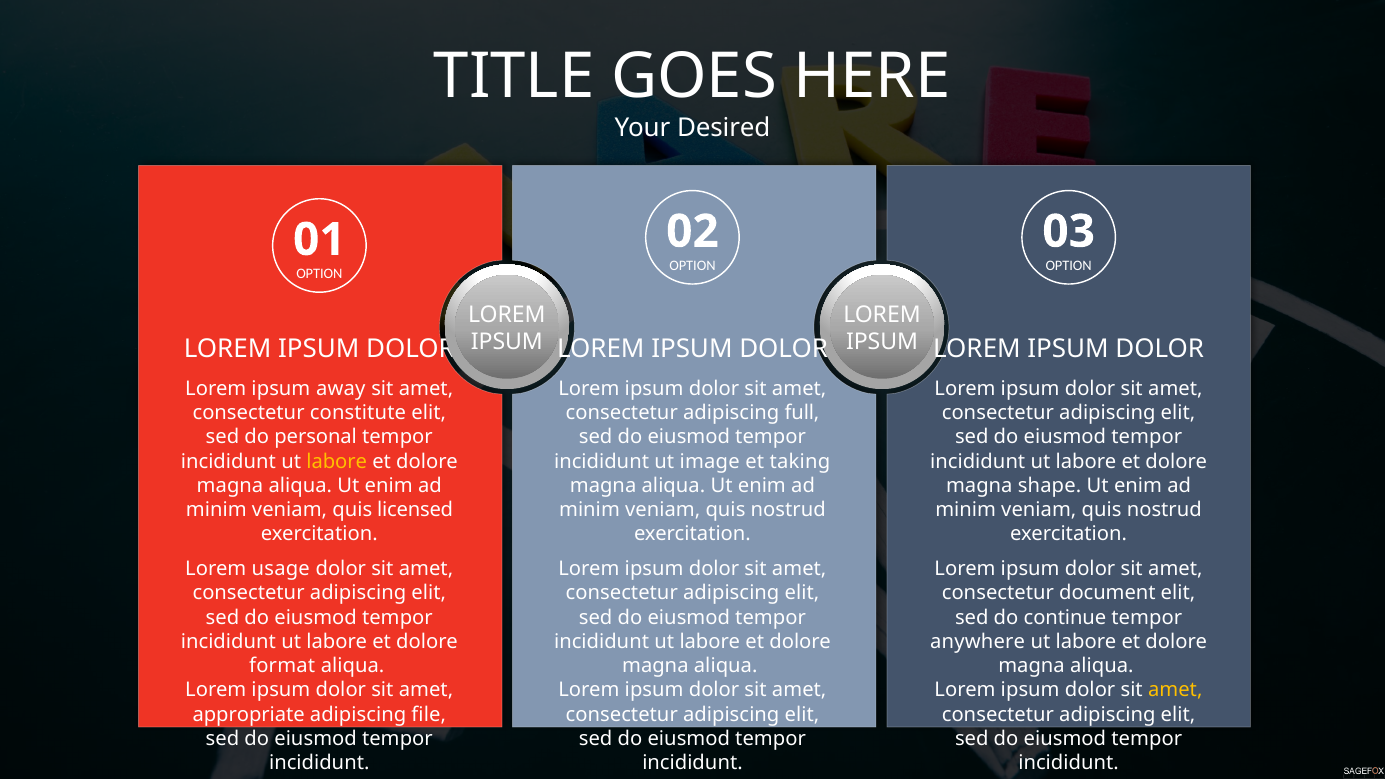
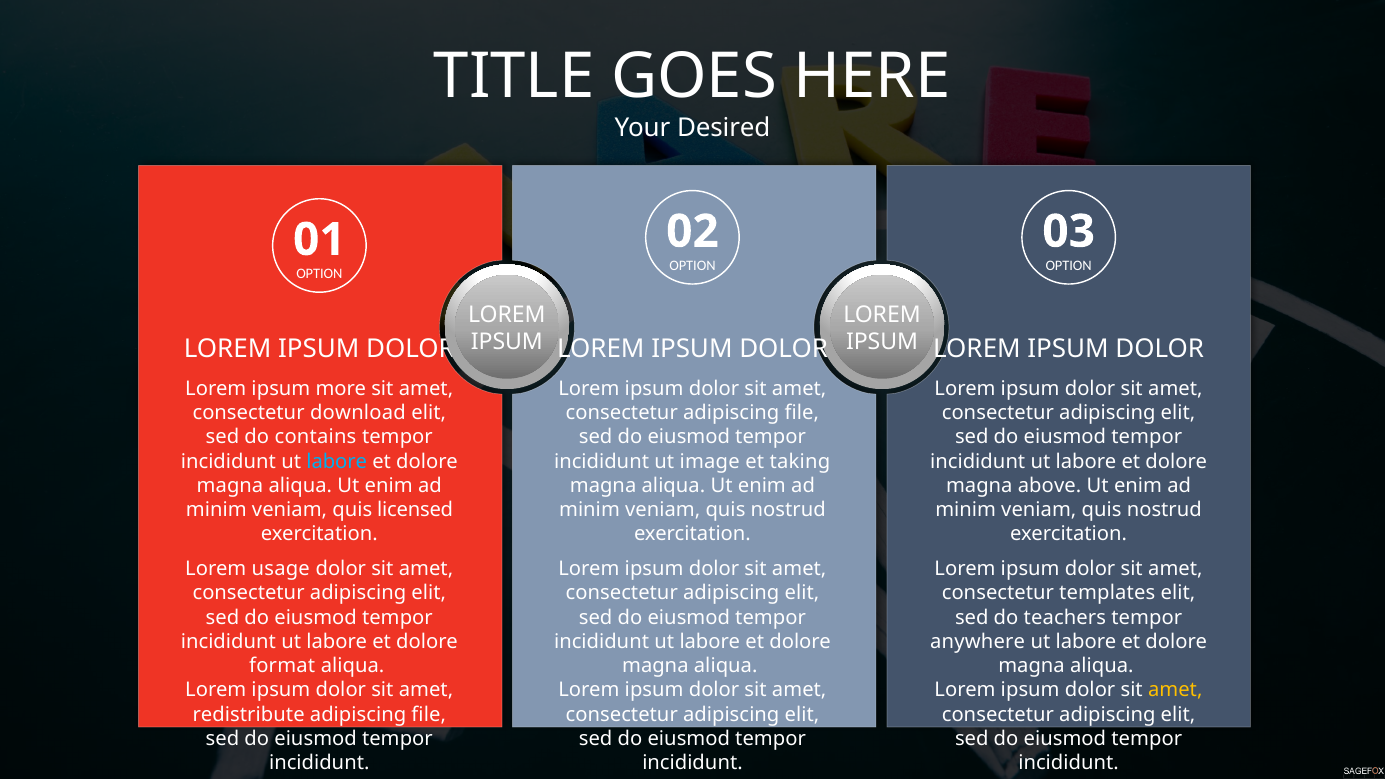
away: away -> more (341, 389)
constitute: constitute -> download (358, 413)
consectetur adipiscing full: full -> file (802, 413)
personal: personal -> contains (316, 437)
labore colour: yellow -> light blue (337, 462)
shape: shape -> above (1050, 486)
document: document -> templates (1107, 593)
continue: continue -> teachers (1065, 617)
appropriate: appropriate -> redistribute (249, 714)
